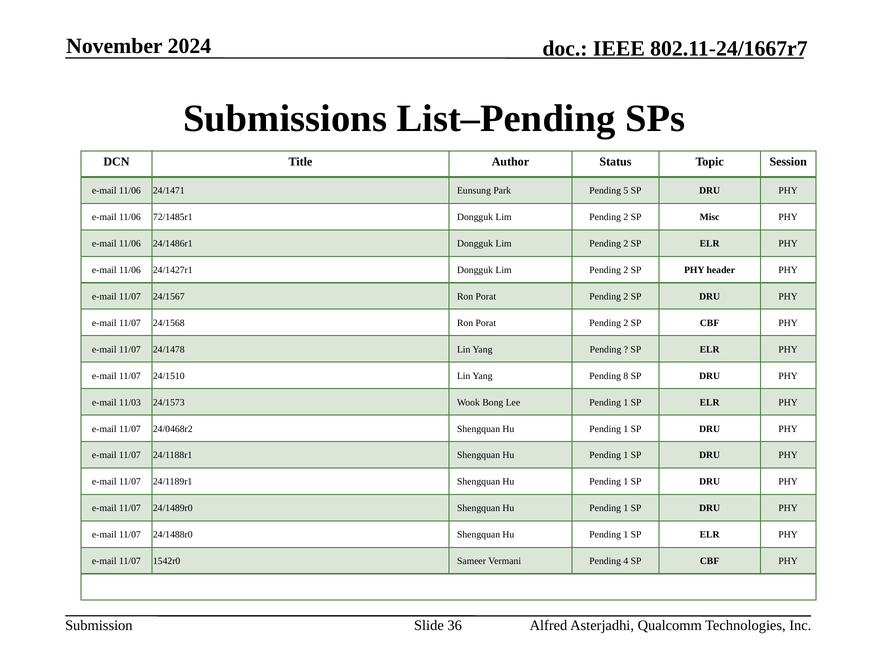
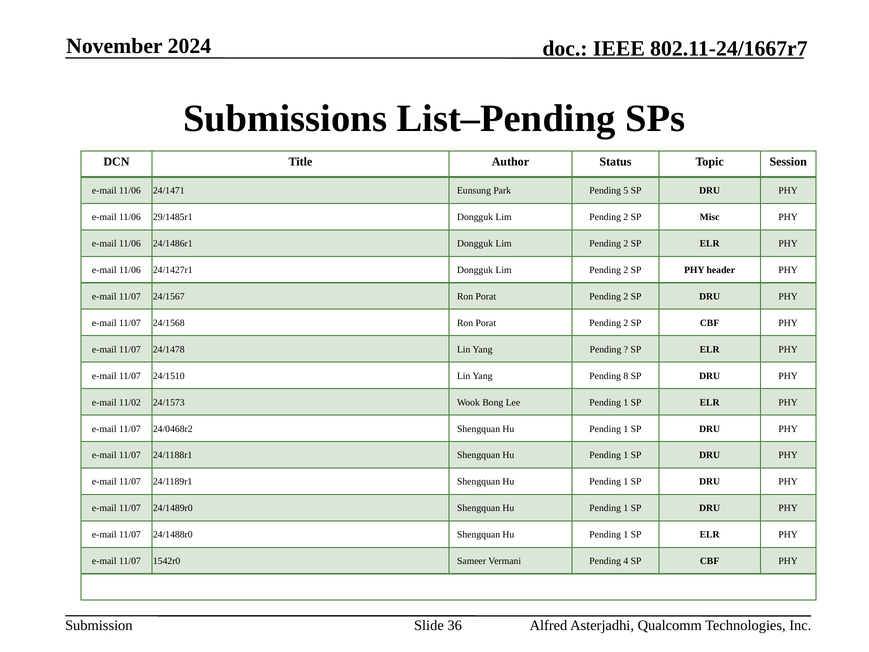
72/1485r1: 72/1485r1 -> 29/1485r1 (173, 217)
11/03: 11/03 -> 11/02 (130, 402)
